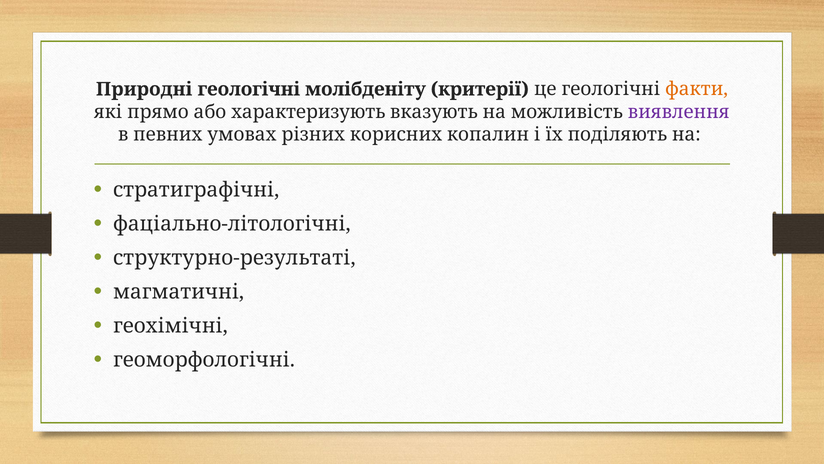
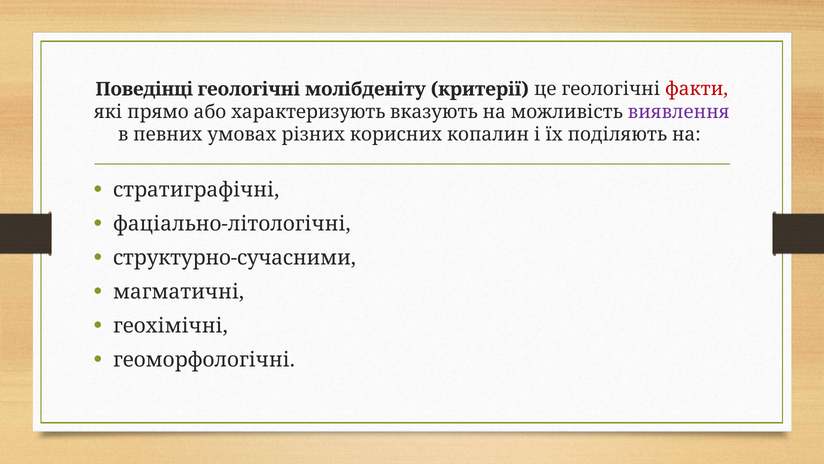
Природні: Природні -> Поведінці (144, 89)
факти colour: orange -> red (697, 89)
структурно-результаті: структурно-результаті -> структурно-сучасними (234, 258)
